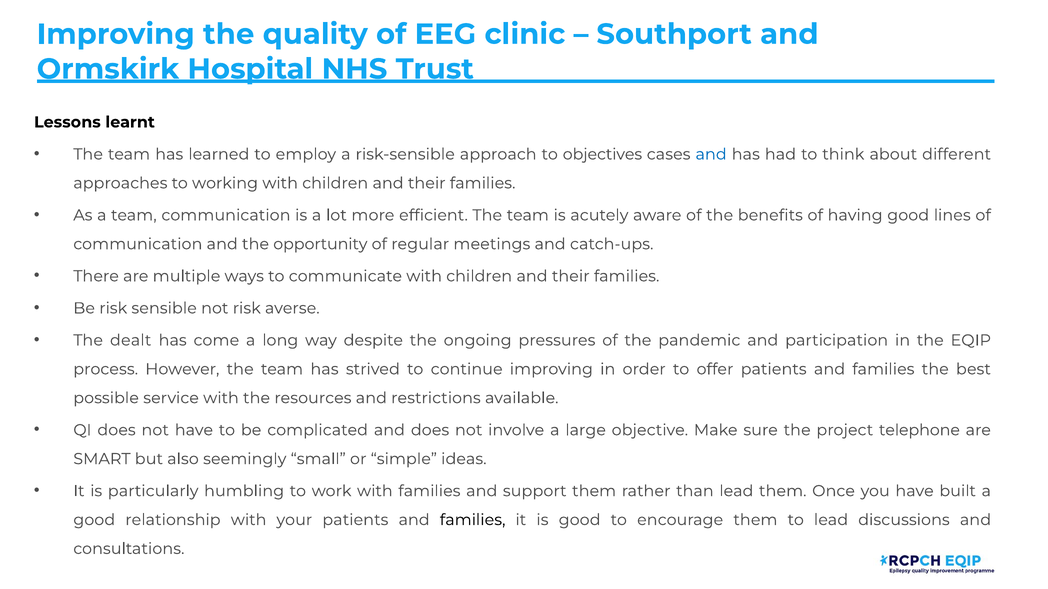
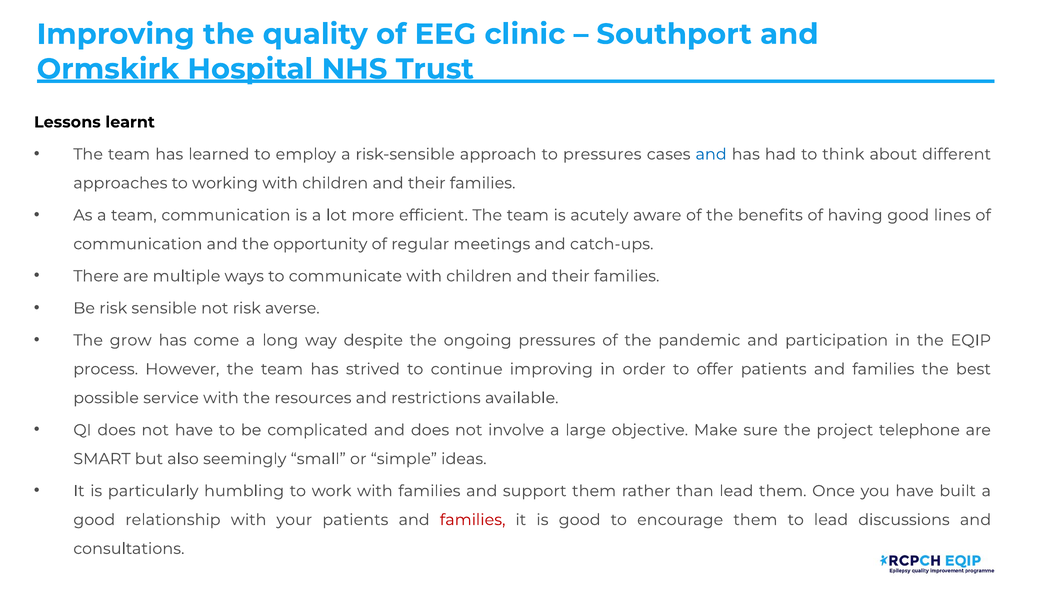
to objectives: objectives -> pressures (602, 154)
dealt: dealt -> grow (131, 341)
families colour: black -> red (473, 520)
